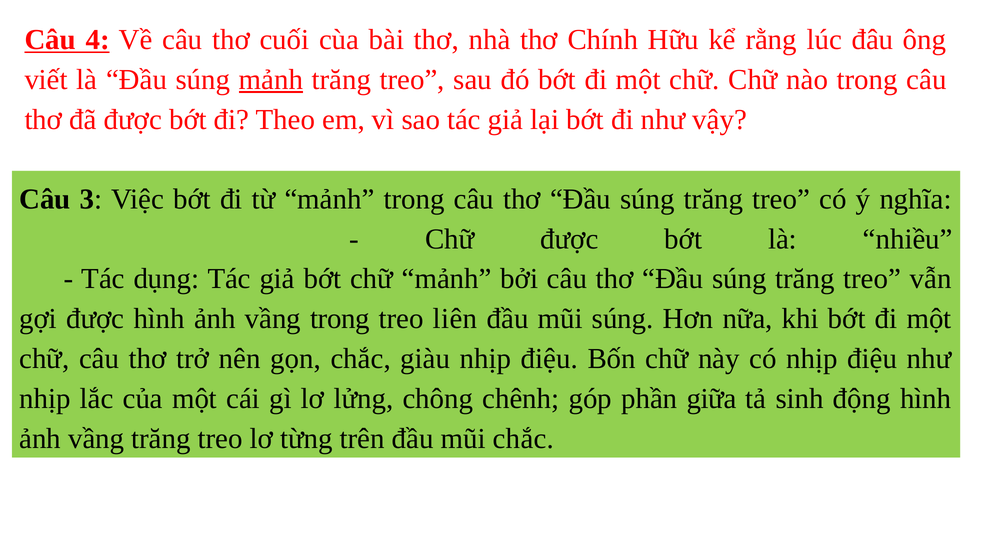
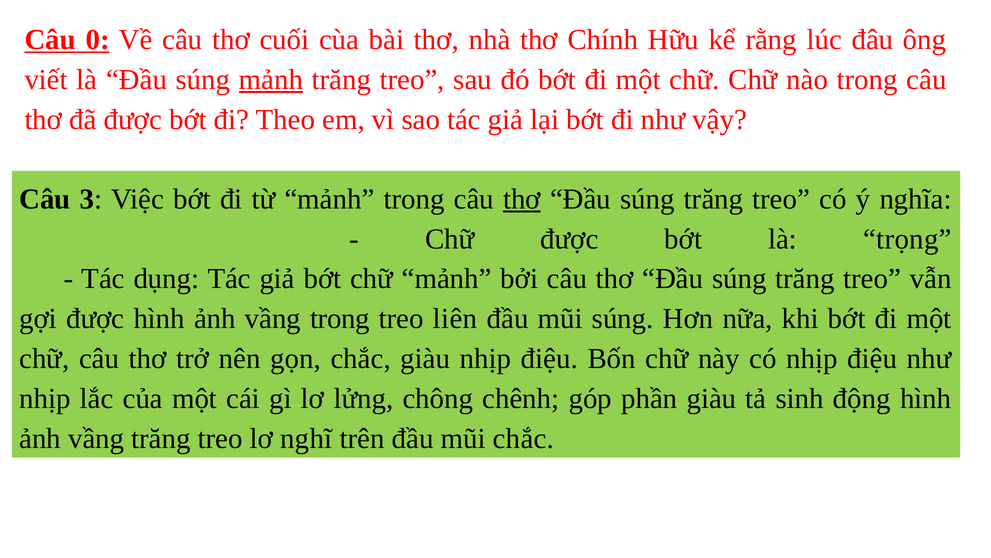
4: 4 -> 0 (98, 40)
thơ underline: none -> present (522, 199)
nhiều: nhiều -> trọng (908, 239)
phần giữa: giữa -> giàu (711, 398)
từng: từng -> nghĩ (306, 438)
